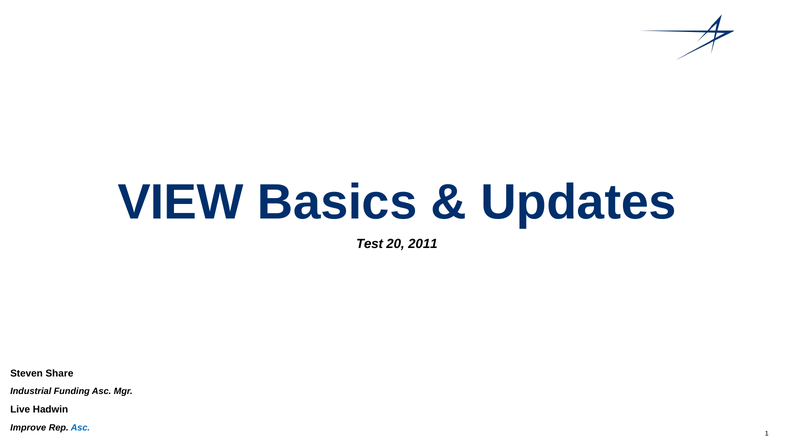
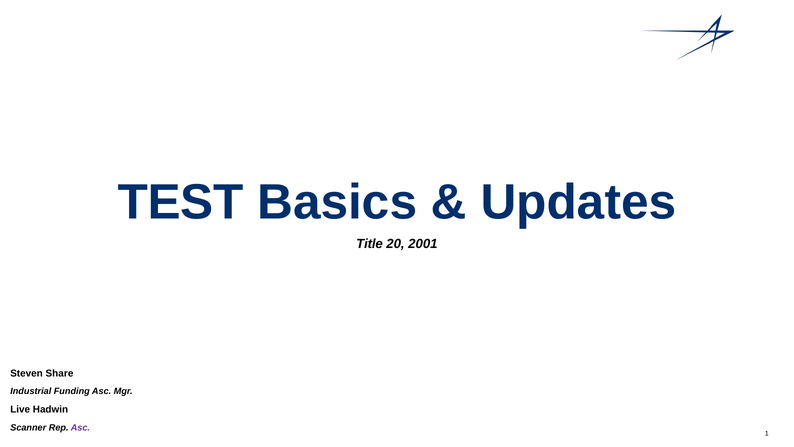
VIEW: VIEW -> TEST (181, 202)
Test: Test -> Title (370, 243)
2011: 2011 -> 2001 (423, 243)
Improve: Improve -> Scanner (28, 427)
Asc colour: blue -> purple (80, 427)
